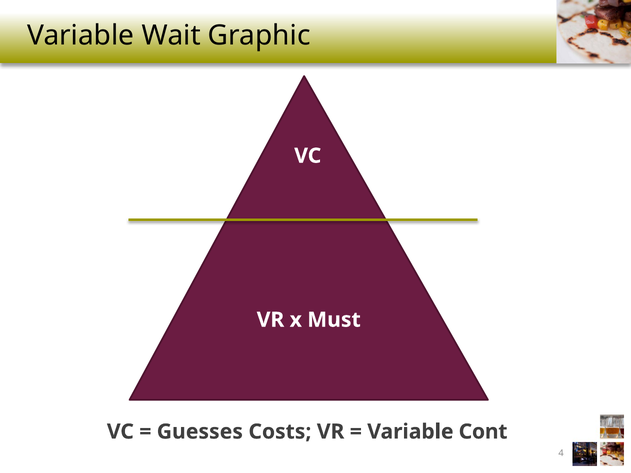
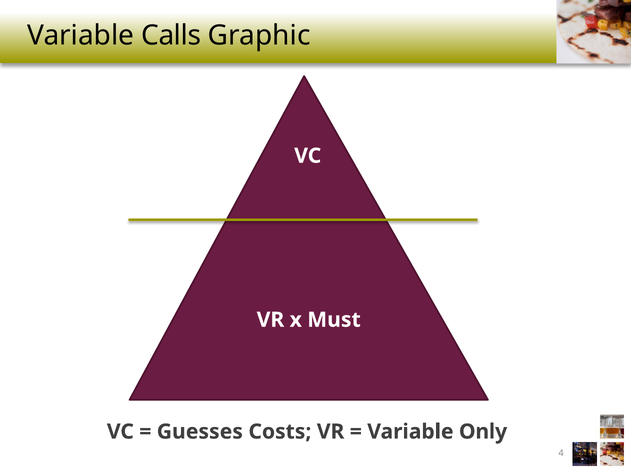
Wait: Wait -> Calls (171, 36)
Cont: Cont -> Only (483, 432)
